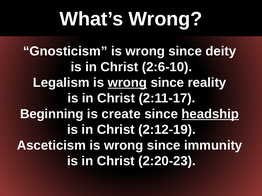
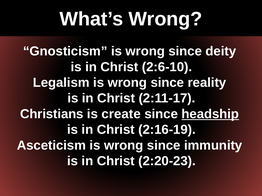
wrong underline: present -> none (127, 83)
Beginning: Beginning -> Christians (52, 114)
2:12-19: 2:12-19 -> 2:16-19 (167, 130)
